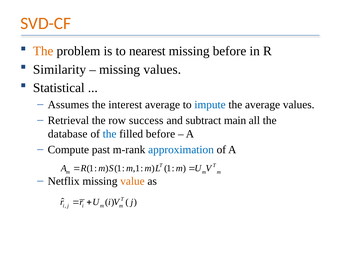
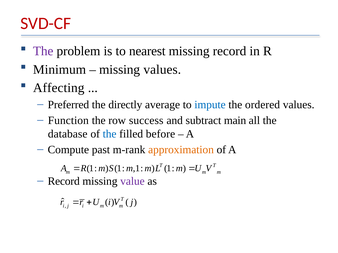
SVD-CF colour: orange -> red (46, 23)
The colour: orange -> purple (43, 51)
missing before: before -> record (230, 51)
Similarity: Similarity -> Minimum (59, 70)
Statistical: Statistical -> Affecting (59, 88)
Assumes: Assumes -> Preferred (68, 105)
interest: interest -> directly (125, 105)
the average: average -> ordered (263, 105)
Retrieval: Retrieval -> Function (68, 121)
approximation colour: blue -> orange (181, 150)
Netflix: Netflix -> Record (64, 181)
value colour: orange -> purple (132, 181)
